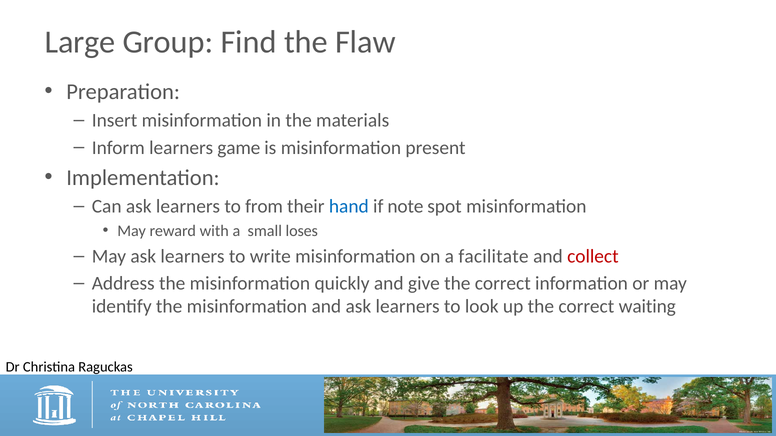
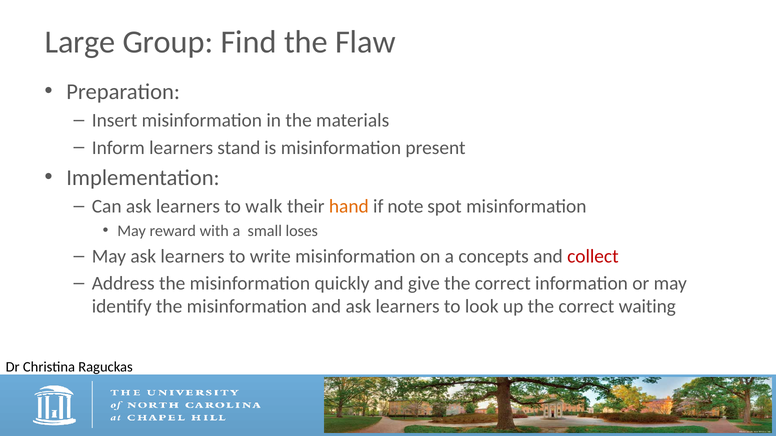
game: game -> stand (239, 148)
from: from -> walk (264, 207)
hand colour: blue -> orange (349, 207)
facilitate: facilitate -> concepts (494, 256)
